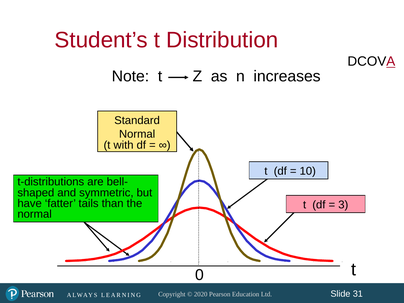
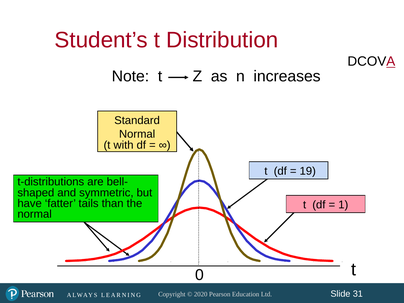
10: 10 -> 19 (308, 171)
3: 3 -> 1 (343, 205)
